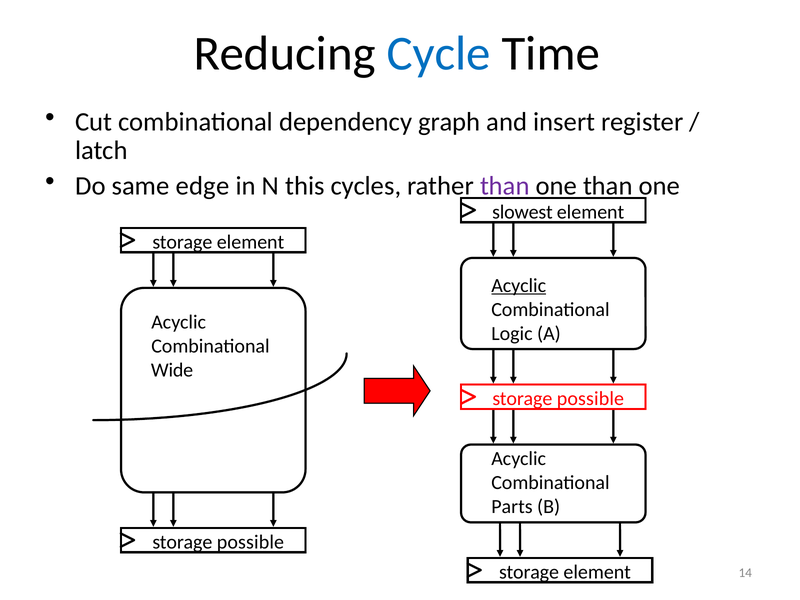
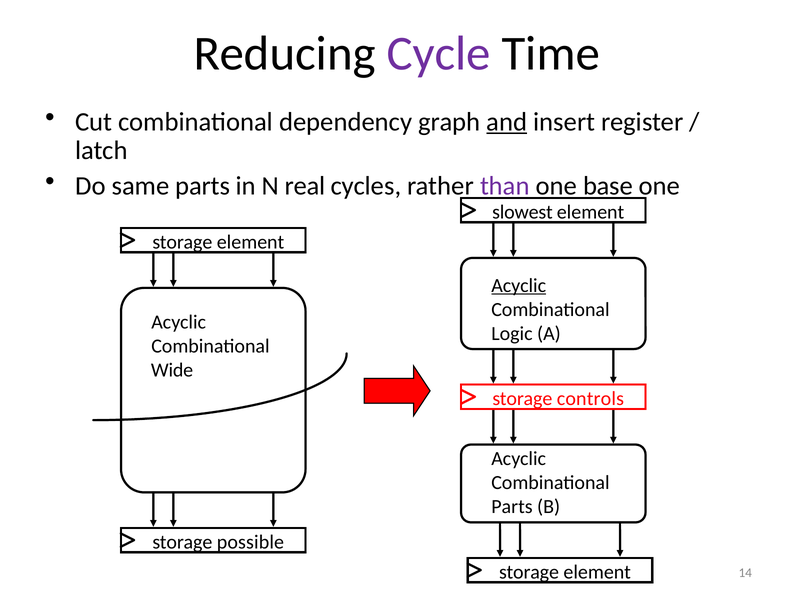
Cycle colour: blue -> purple (439, 53)
and underline: none -> present (507, 122)
same edge: edge -> parts (203, 186)
this: this -> real (305, 186)
one than: than -> base (608, 186)
possible: possible -> controls (590, 399)
